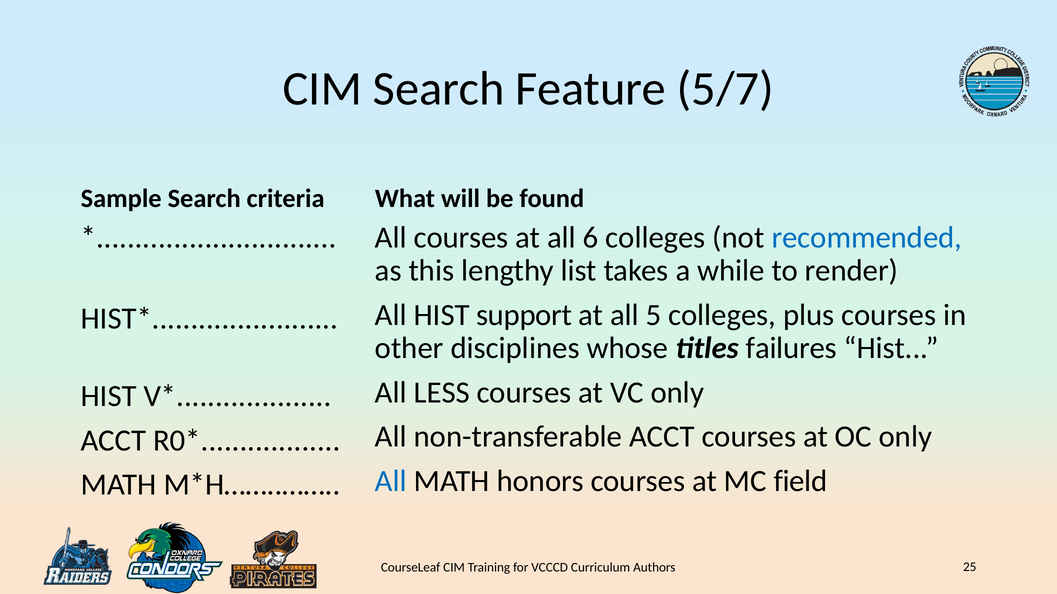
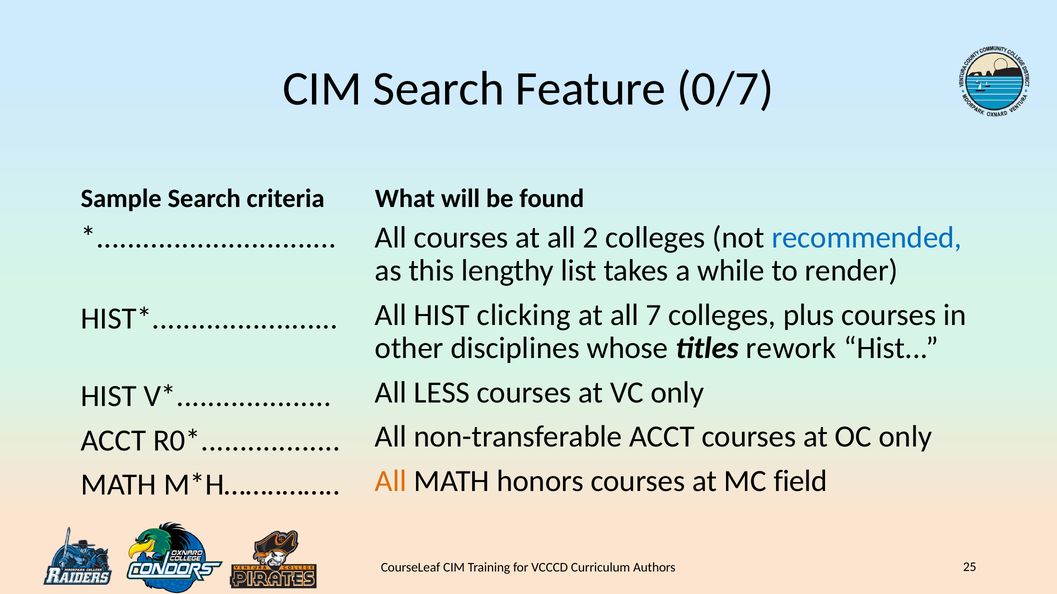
5/7: 5/7 -> 0/7 (725, 89)
6: 6 -> 2 (591, 238)
support: support -> clicking (524, 315)
5: 5 -> 7 (654, 315)
failures: failures -> rework (791, 349)
All colour: blue -> orange (391, 482)
